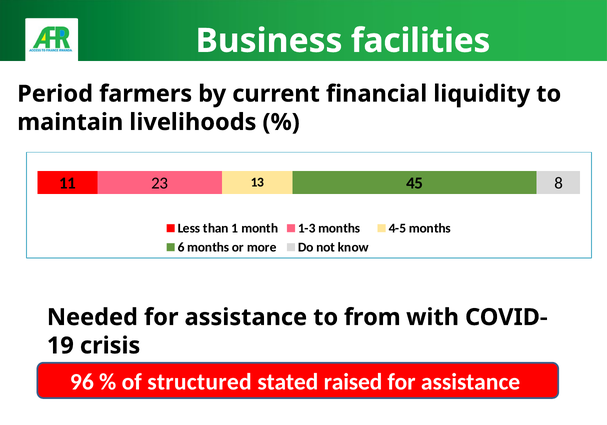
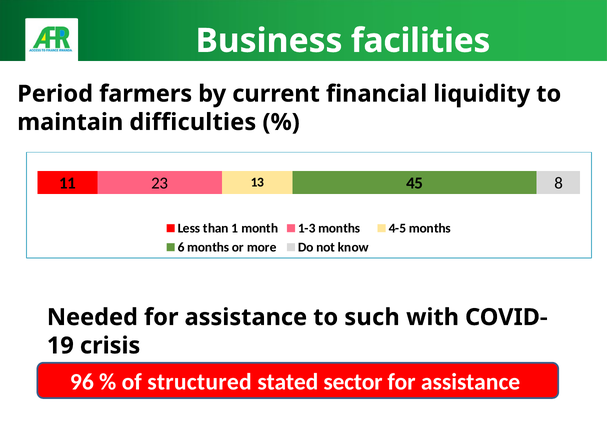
livelihoods: livelihoods -> difficulties (193, 122)
from: from -> such (372, 317)
raised: raised -> sector (353, 382)
